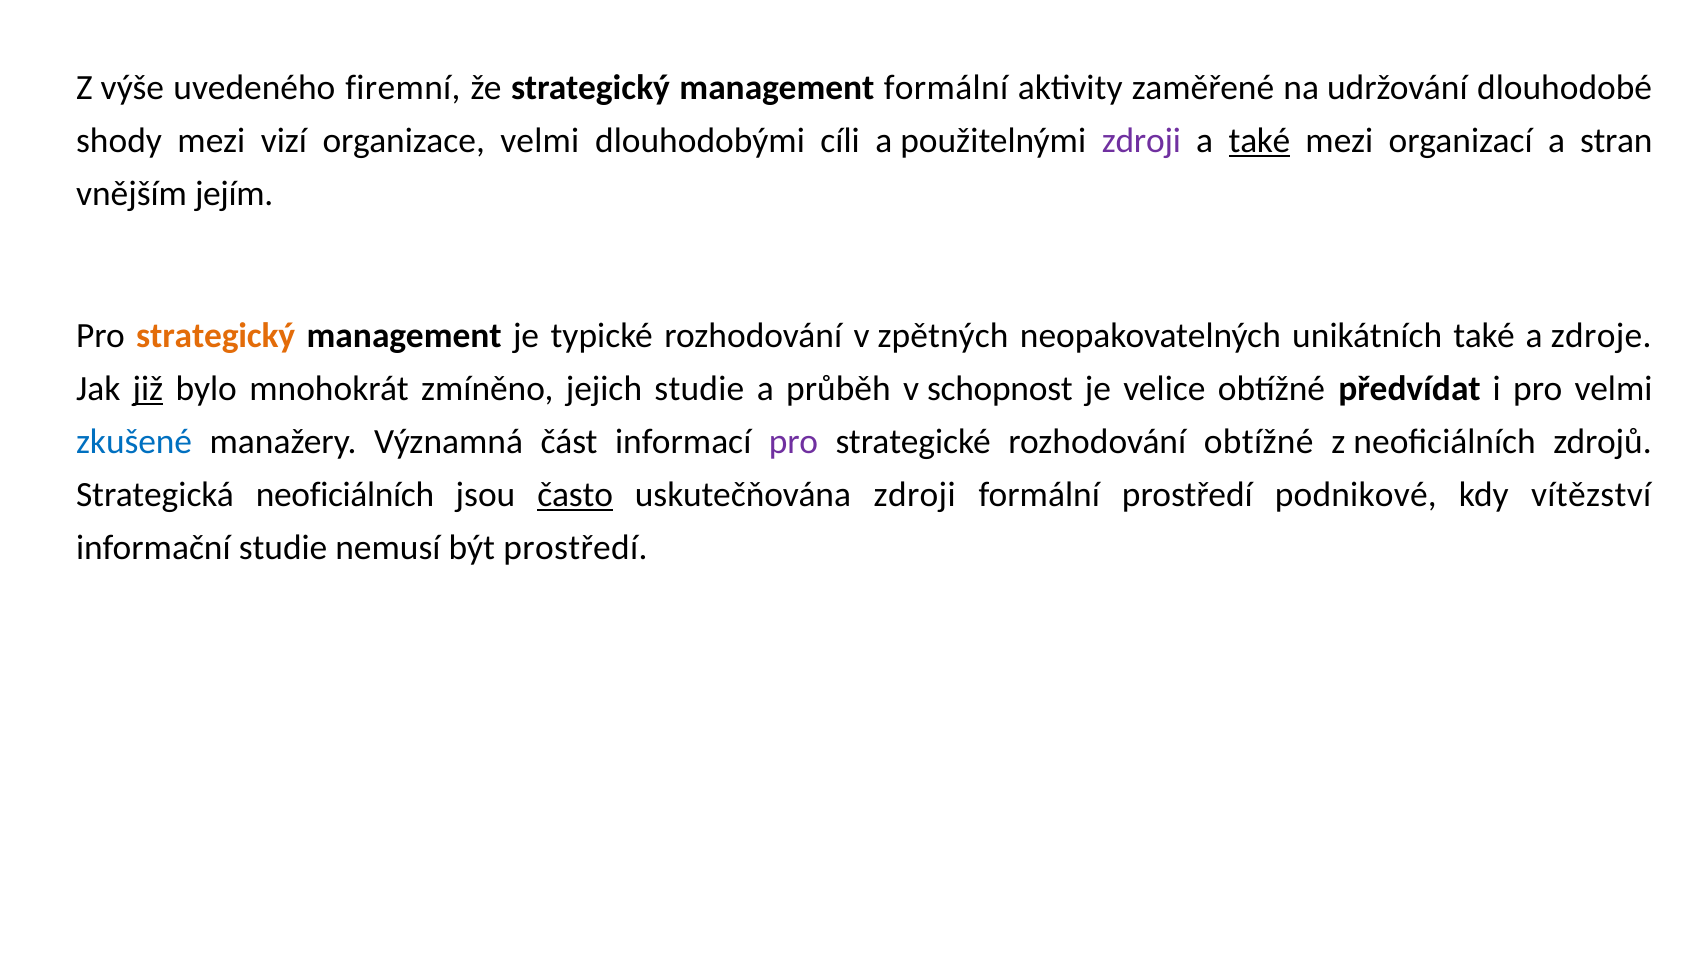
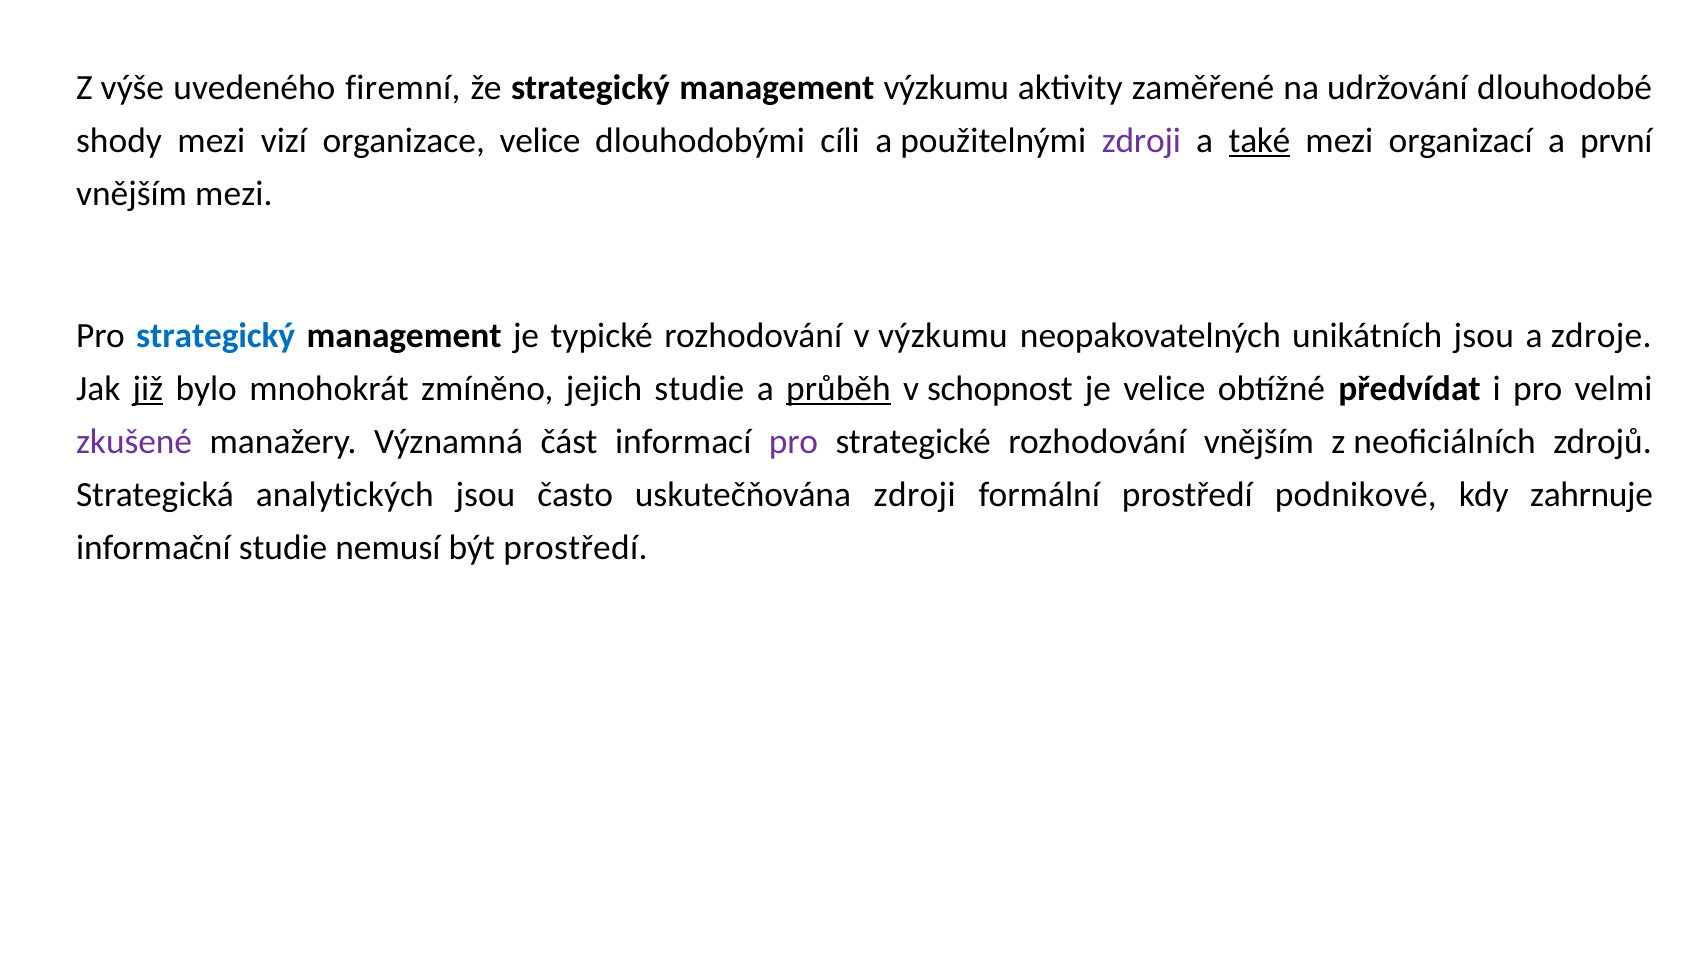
management formální: formální -> výzkumu (946, 88)
organizace velmi: velmi -> velice (540, 141)
stran: stran -> první (1616, 141)
vnějším jejím: jejím -> mezi (234, 194)
strategický colour: orange -> blue (216, 336)
v zpětných: zpětných -> výzkumu (943, 336)
unikátních také: také -> jsou (1484, 336)
průběh underline: none -> present (838, 389)
zkušené colour: blue -> purple (134, 442)
rozhodování obtížné: obtížné -> vnějším (1259, 442)
Strategická neoficiálních: neoficiálních -> analytických (345, 495)
často underline: present -> none (575, 495)
vítězství: vítězství -> zahrnuje (1592, 495)
